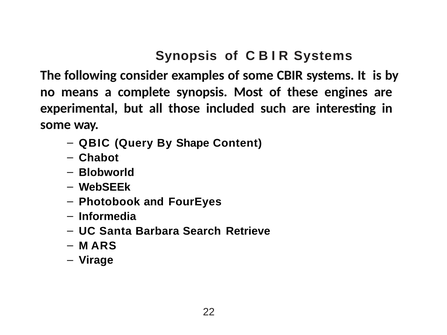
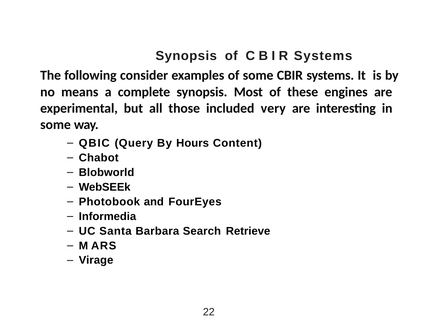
such: such -> very (273, 108)
Shape: Shape -> Hours (193, 143)
